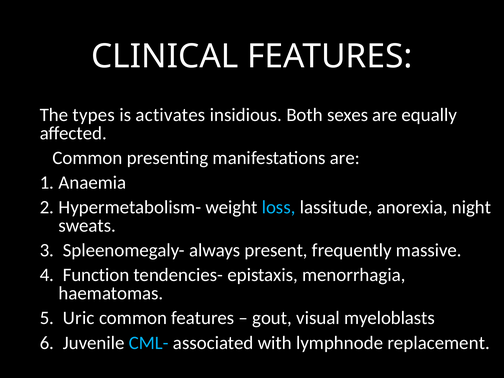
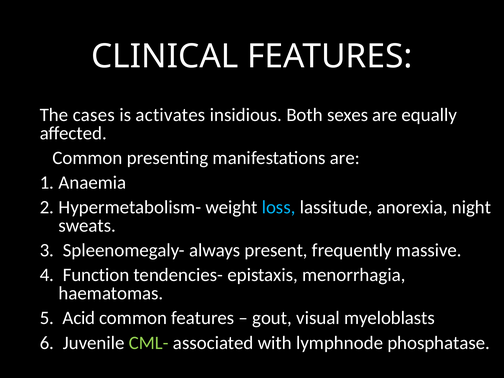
types: types -> cases (94, 115)
Uric: Uric -> Acid (79, 318)
CML- colour: light blue -> light green (149, 343)
replacement: replacement -> phosphatase (439, 343)
